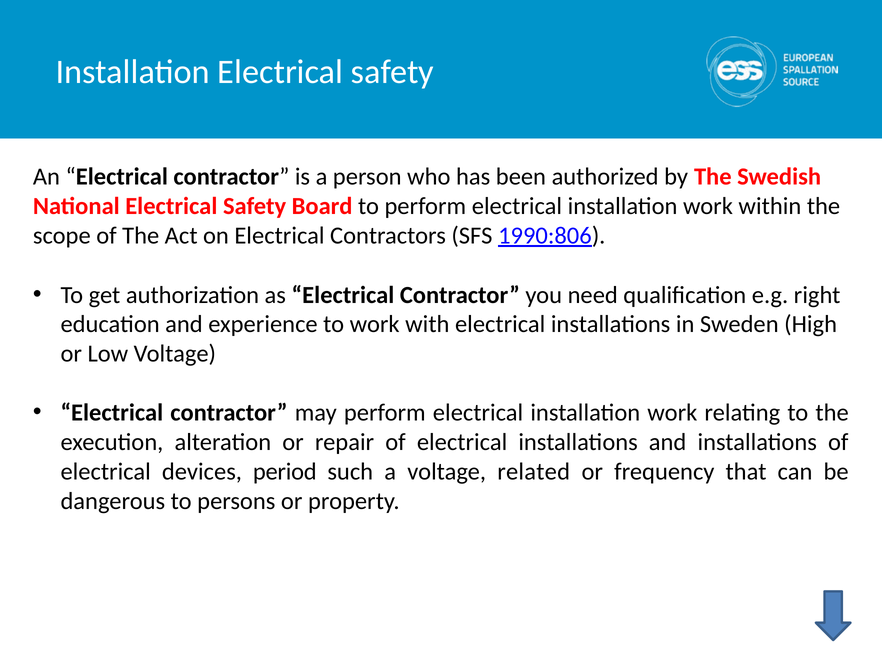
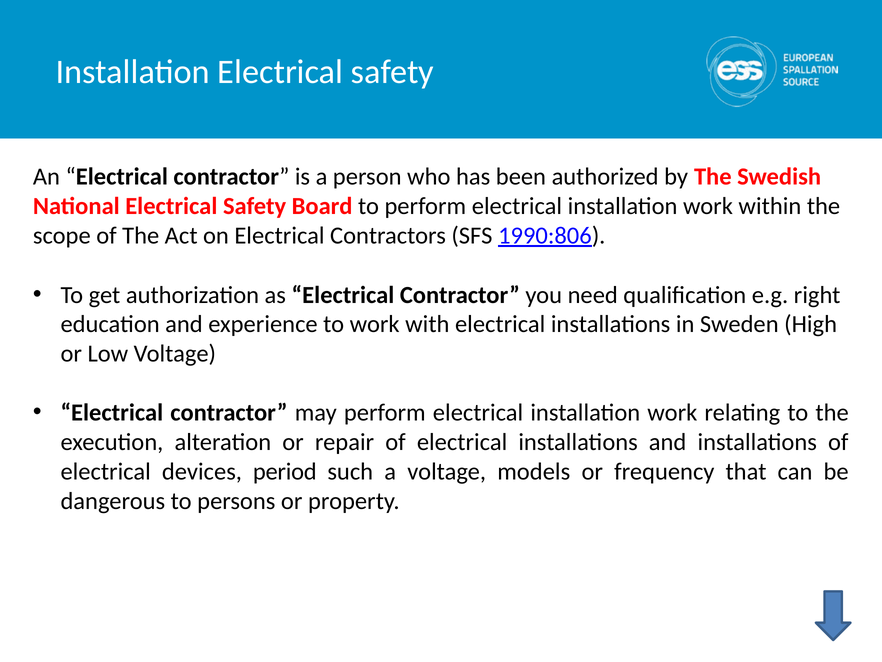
related: related -> models (534, 471)
